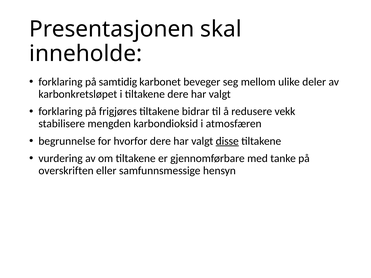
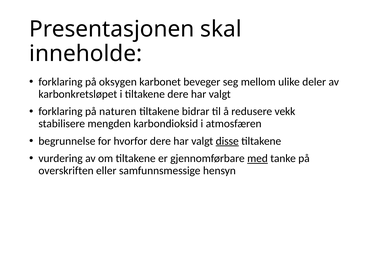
samtidig: samtidig -> oksygen (118, 82)
frigjøres: frigjøres -> naturen (118, 112)
med underline: none -> present (258, 159)
